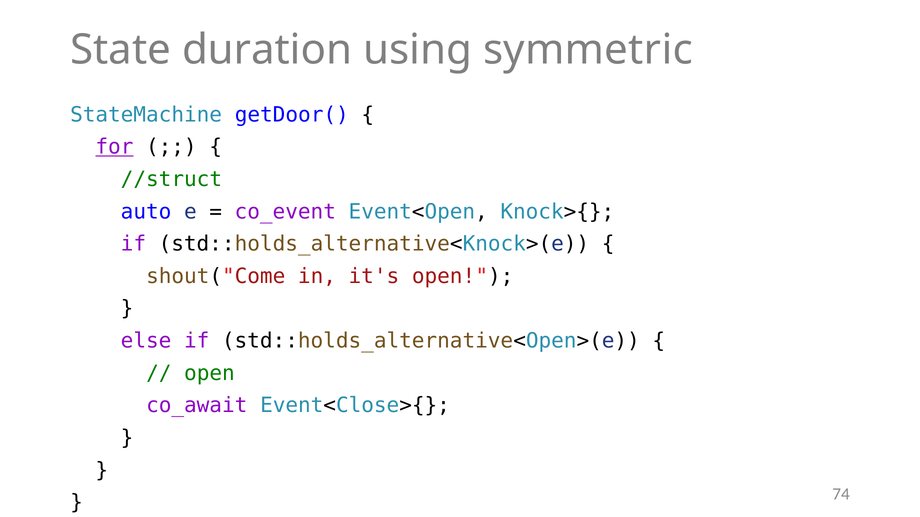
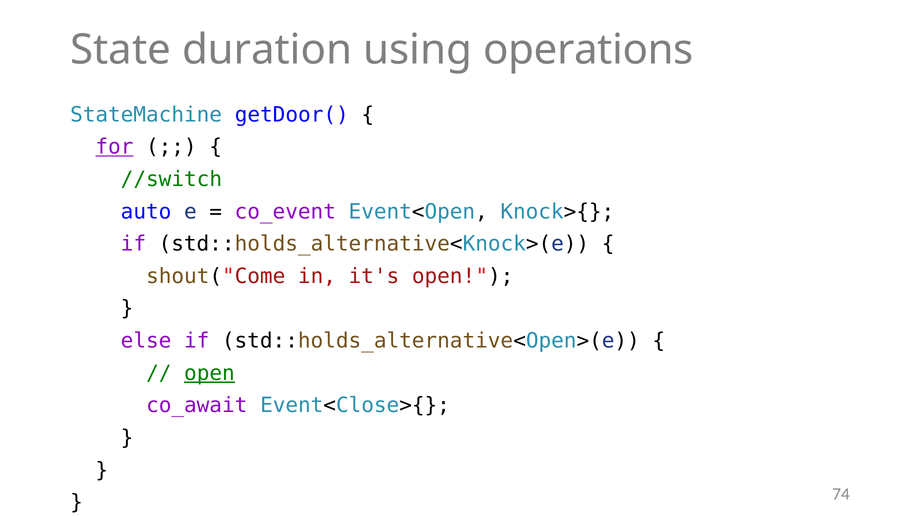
symmetric: symmetric -> operations (588, 50)
//struct: //struct -> //switch (171, 179)
open underline: none -> present (209, 374)
